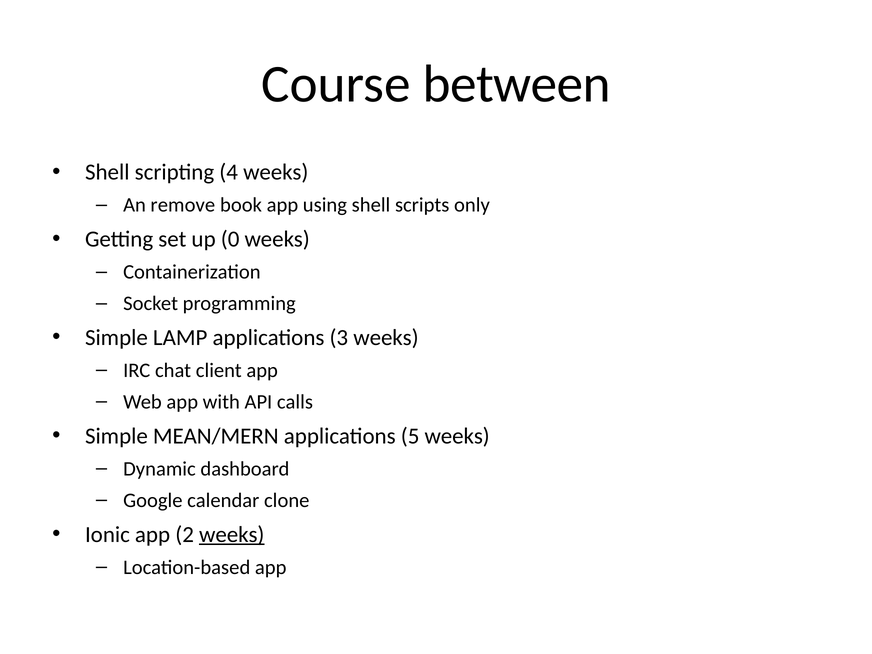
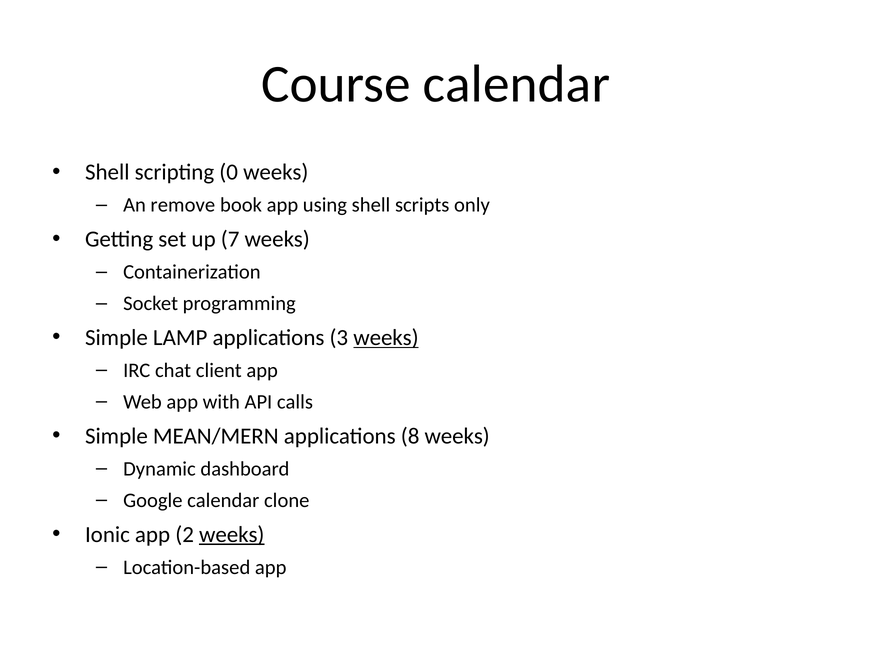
Course between: between -> calendar (516, 84)
4: 4 -> 0 (229, 172)
0: 0 -> 7 (230, 239)
weeks underline: none -> present (386, 338)
5: 5 -> 8 (410, 436)
